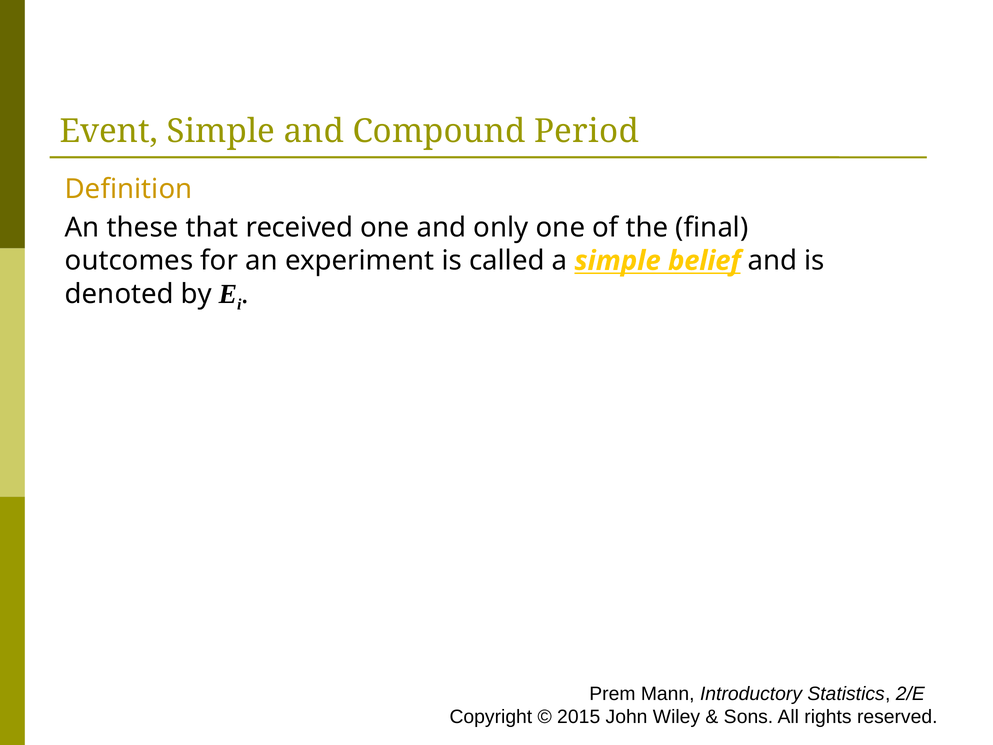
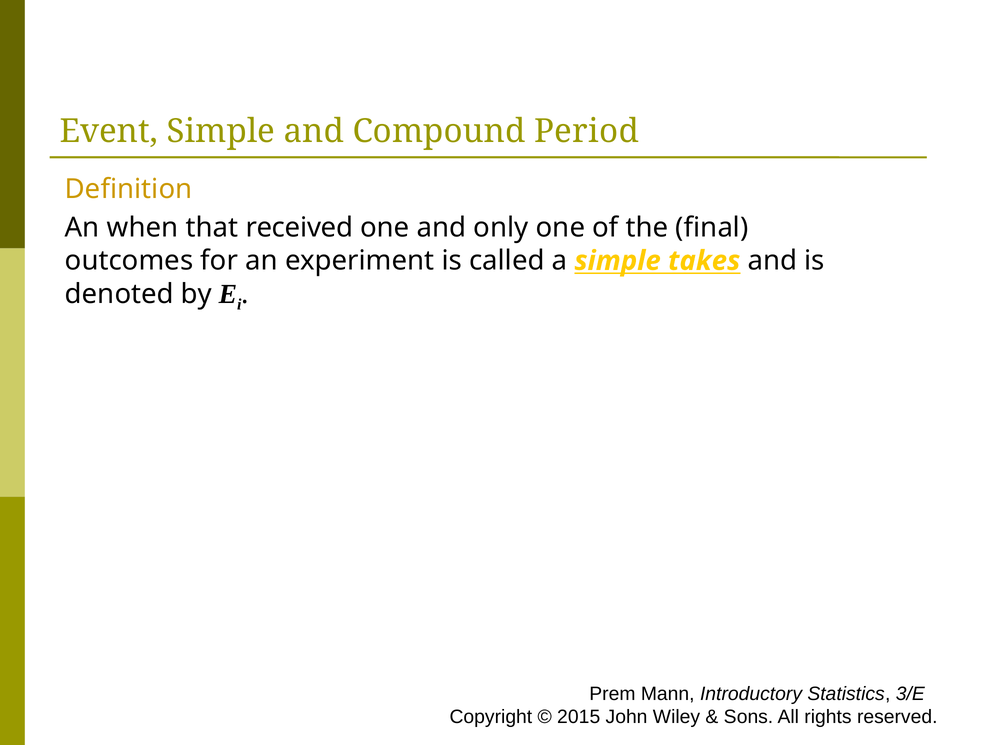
these: these -> when (143, 228)
belief: belief -> takes (704, 261)
2/E: 2/E -> 3/E (910, 694)
